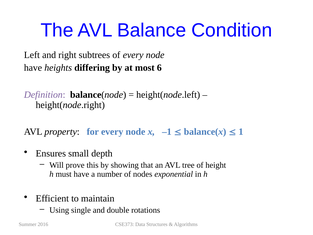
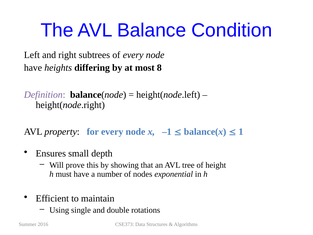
6: 6 -> 8 (159, 68)
